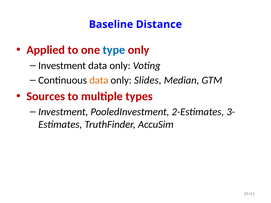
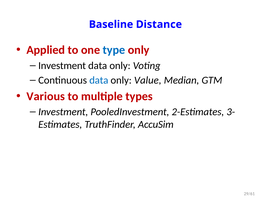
data colour: orange -> blue (99, 80)
Slides: Slides -> Value (148, 80)
Sources: Sources -> Various (46, 96)
